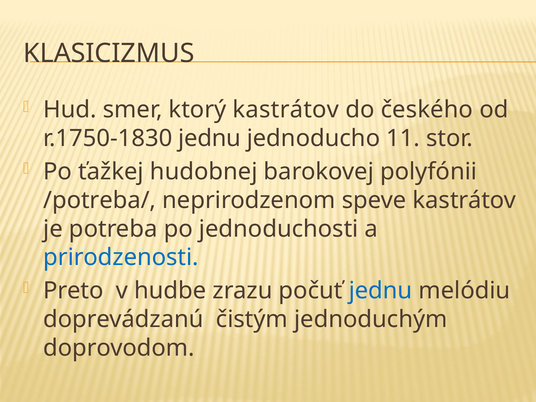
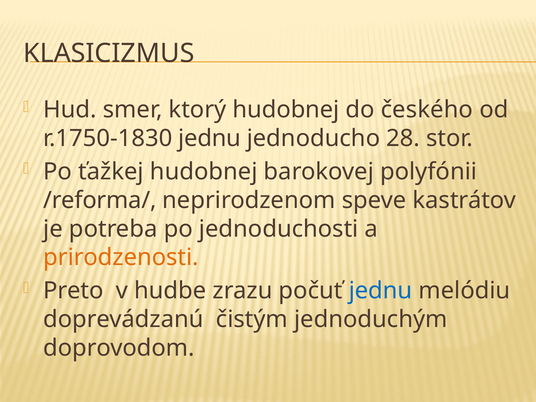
ktorý kastrátov: kastrátov -> hudobnej (286, 110)
11: 11 -> 28 (403, 138)
/potreba/: /potreba/ -> /reforma/ (100, 200)
prirodzenosti colour: blue -> orange (121, 257)
